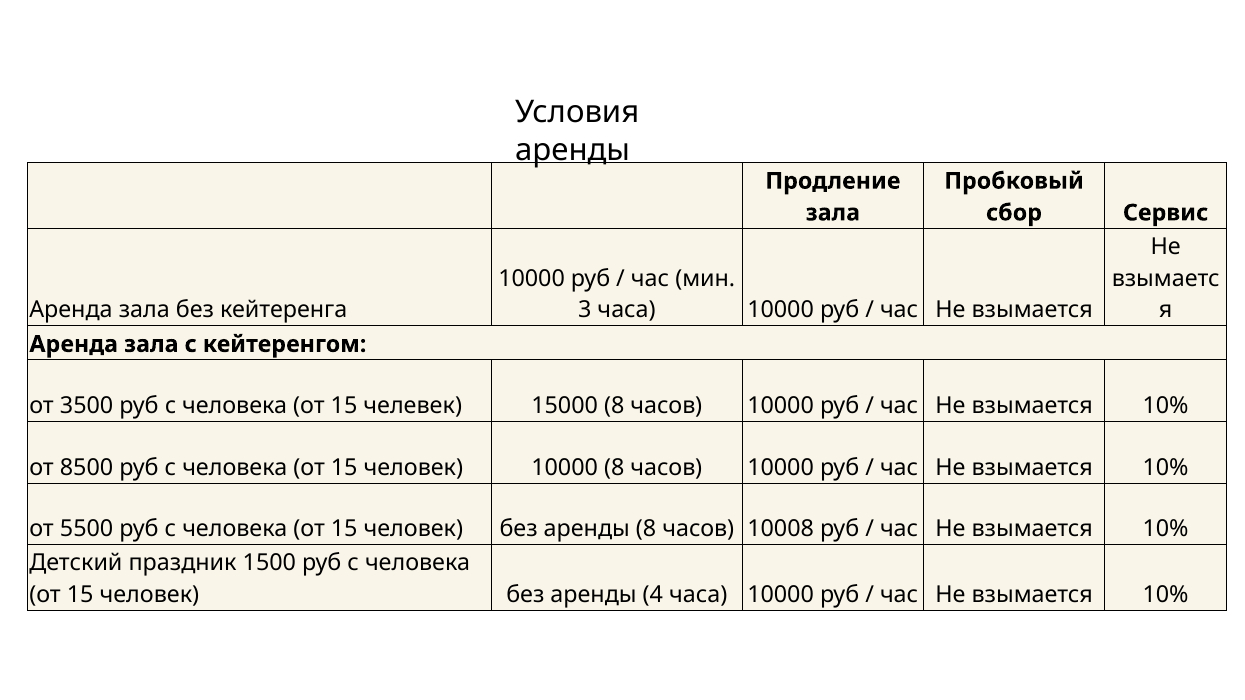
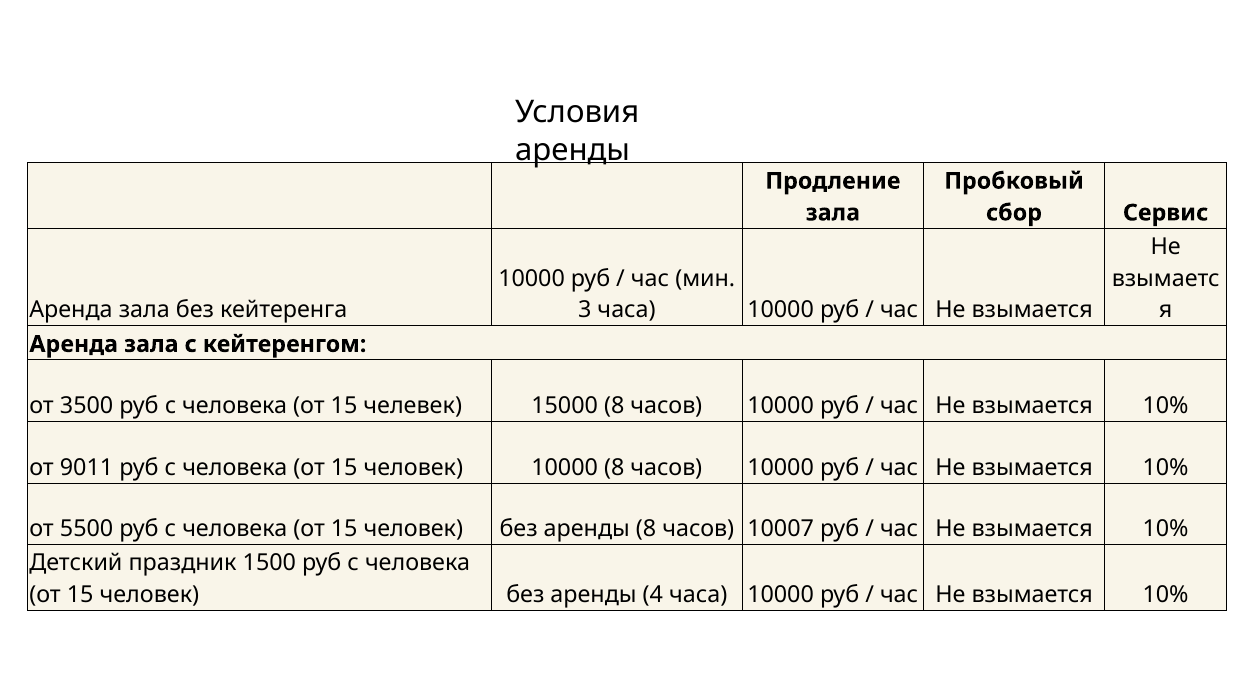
8500: 8500 -> 9011 (87, 468)
10008: 10008 -> 10007 (781, 529)
